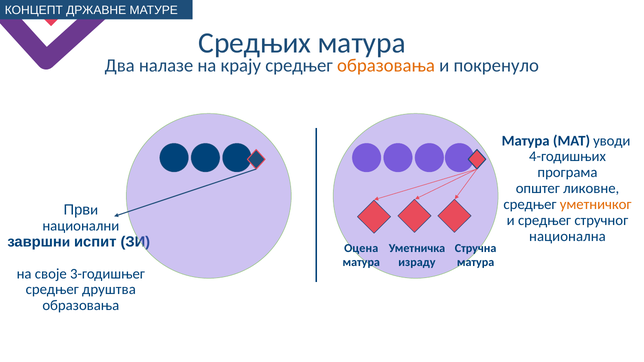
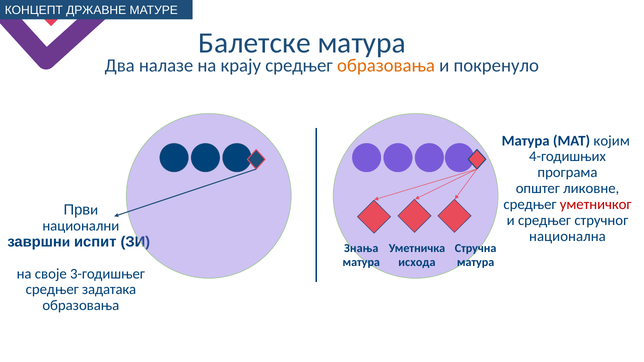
Средњих: Средњих -> Балетске (255, 43)
уводи: уводи -> којим (612, 141)
уметничког colour: orange -> red (596, 204)
Оцена: Оцена -> Знања (361, 248)
израду: израду -> исхода (417, 263)
друштва: друштва -> задатака (109, 290)
